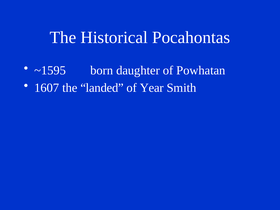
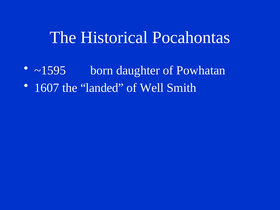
Year: Year -> Well (152, 88)
